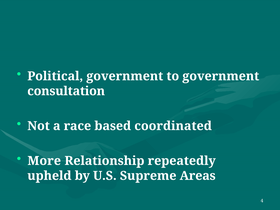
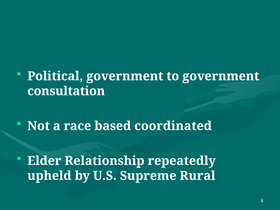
More: More -> Elder (44, 161)
Areas: Areas -> Rural (198, 176)
